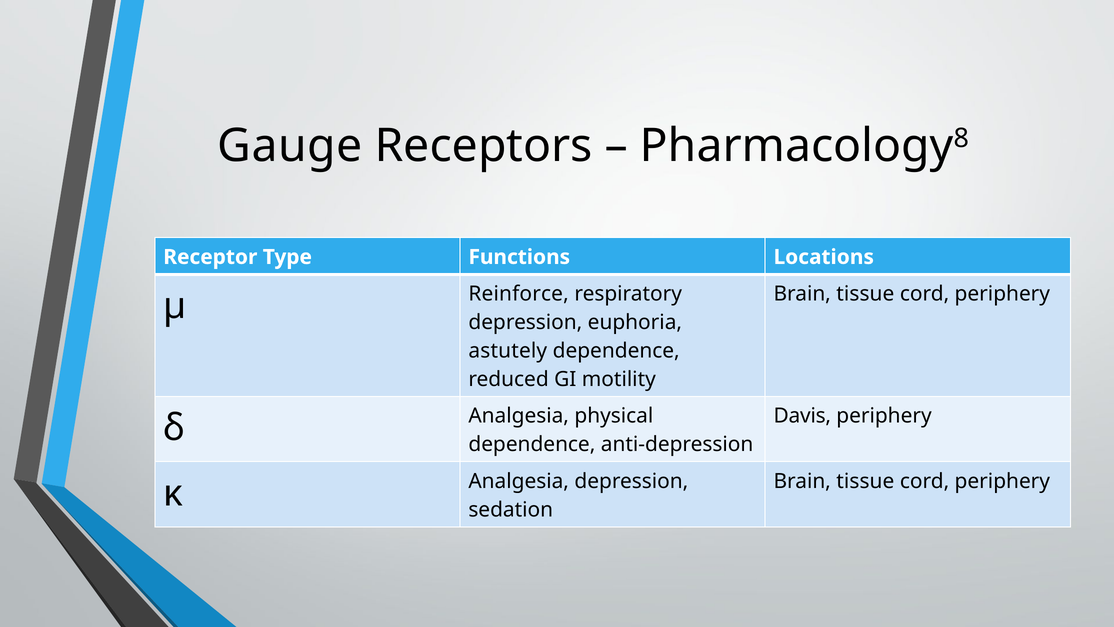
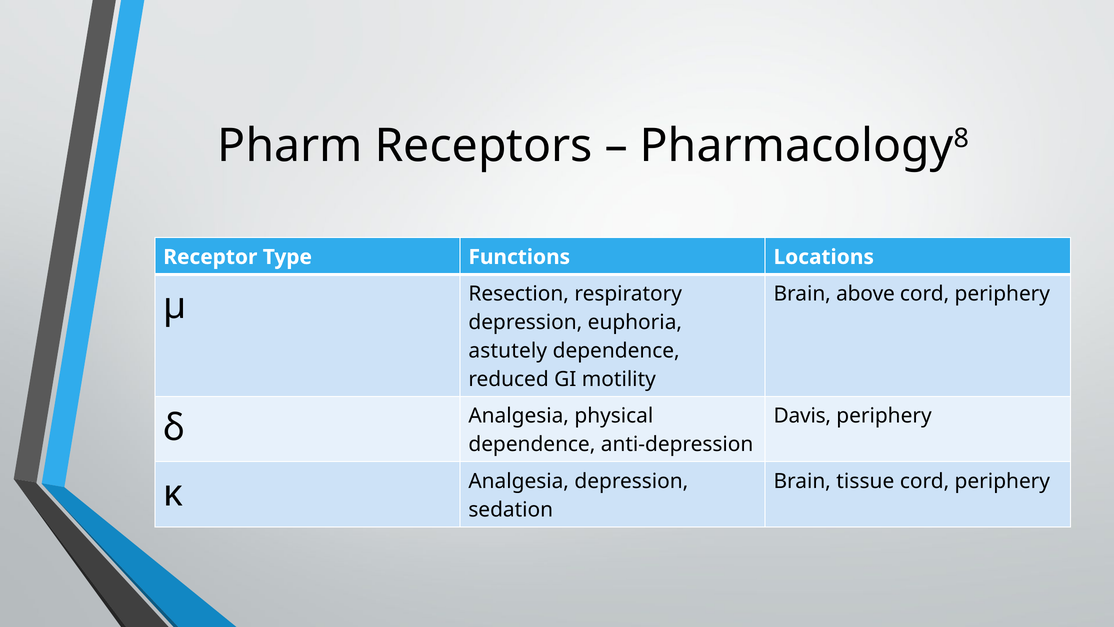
Gauge: Gauge -> Pharm (290, 146)
tissue: tissue -> above (866, 294)
Reinforce: Reinforce -> Resection (519, 294)
